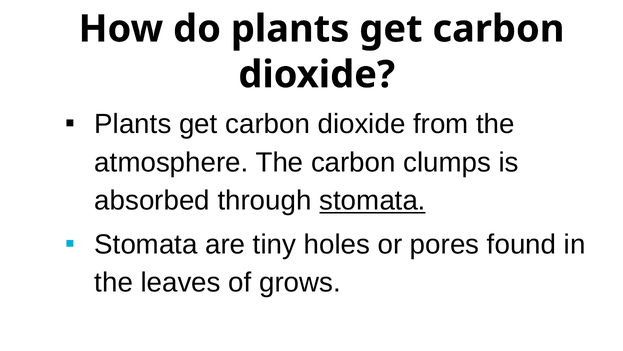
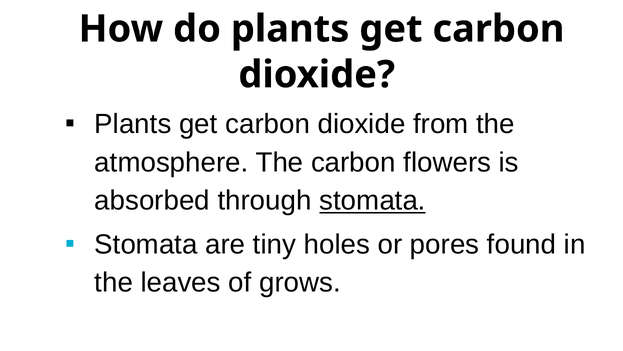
clumps: clumps -> flowers (447, 162)
